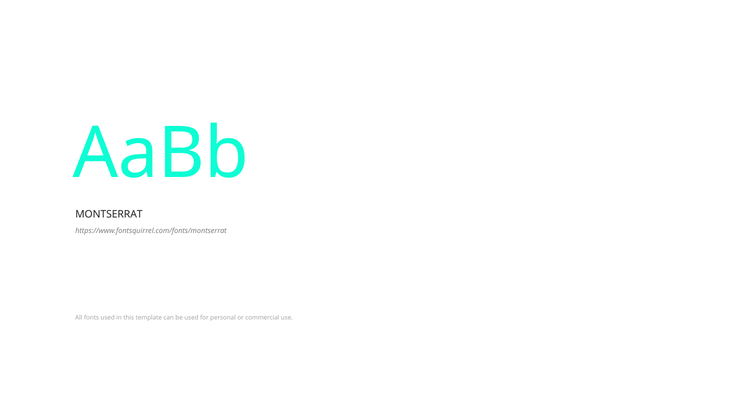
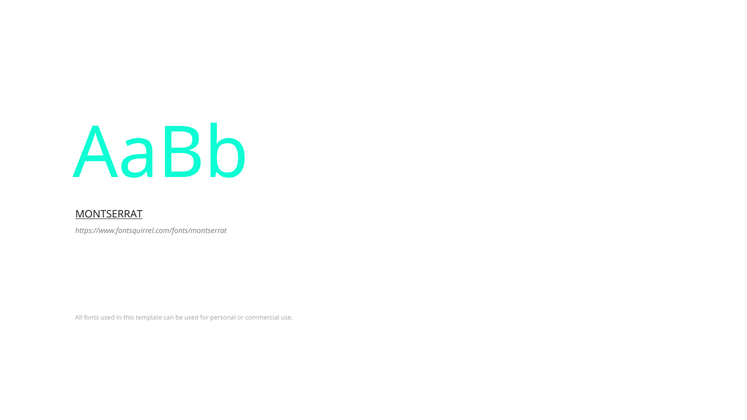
MONTSERRAT underline: none -> present (109, 214)
